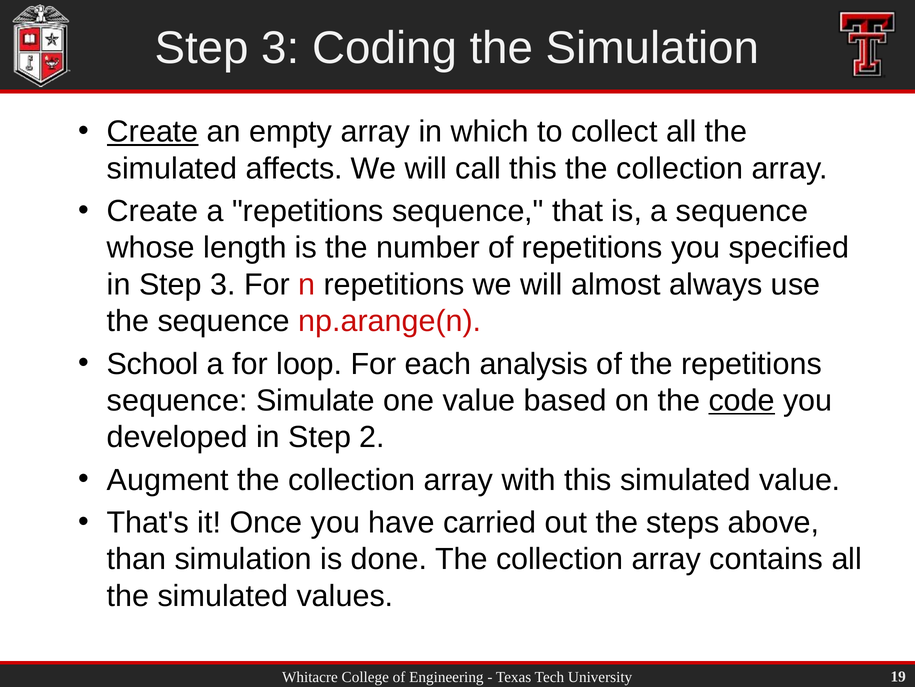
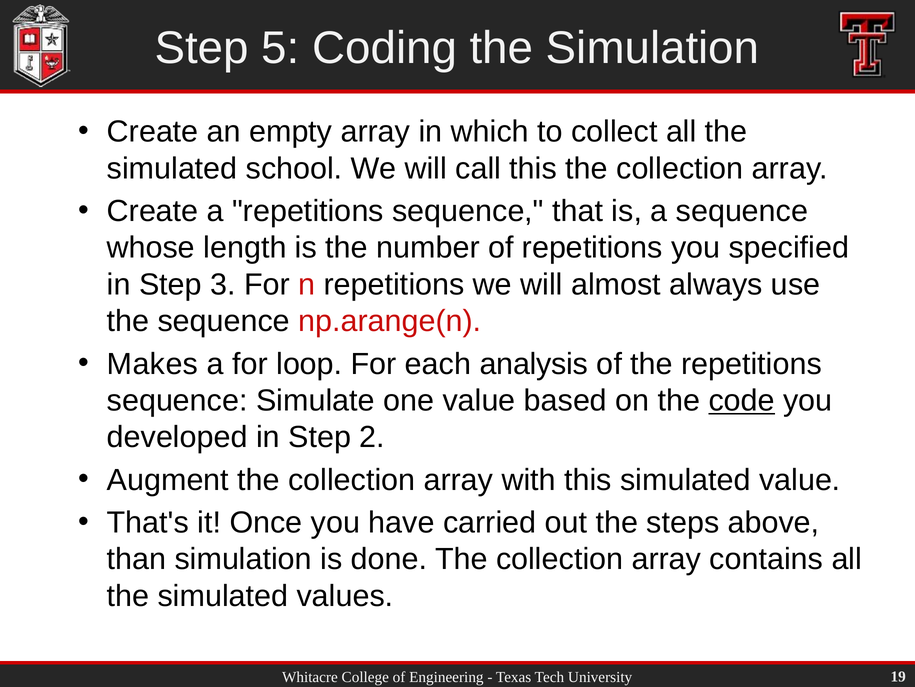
3: 3 -> 5 (280, 48)
Create underline: present -> none (153, 132)
affects: affects -> school (294, 168)
School: School -> Makes (153, 364)
